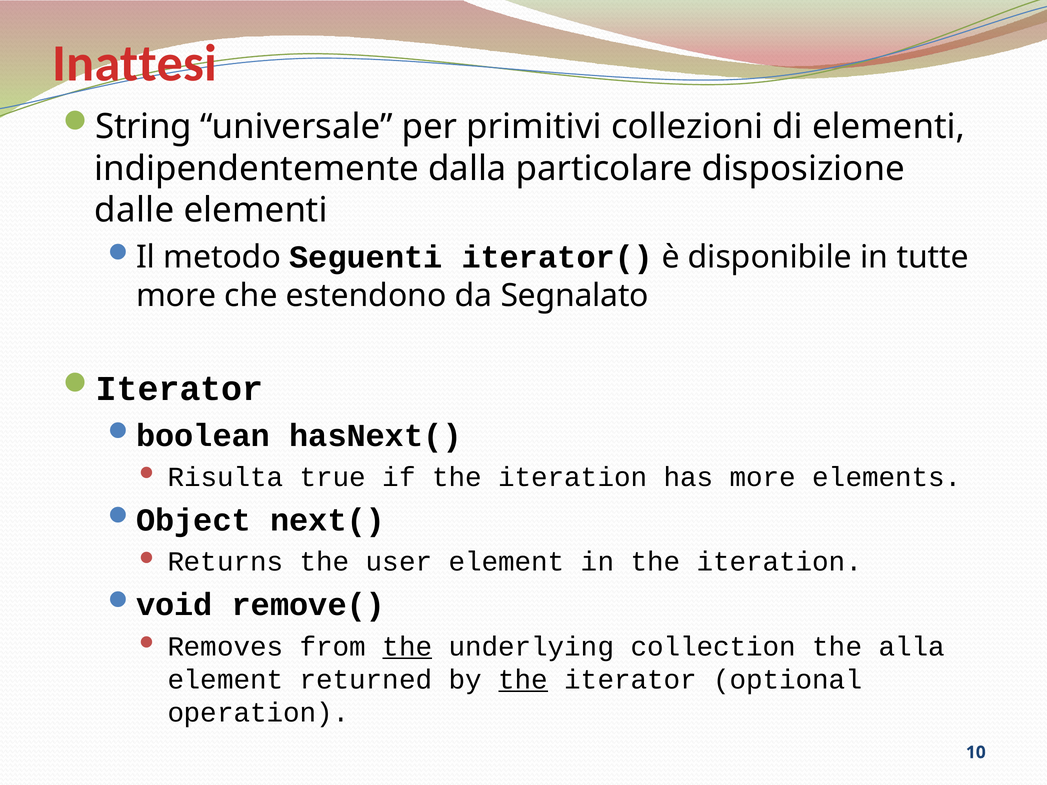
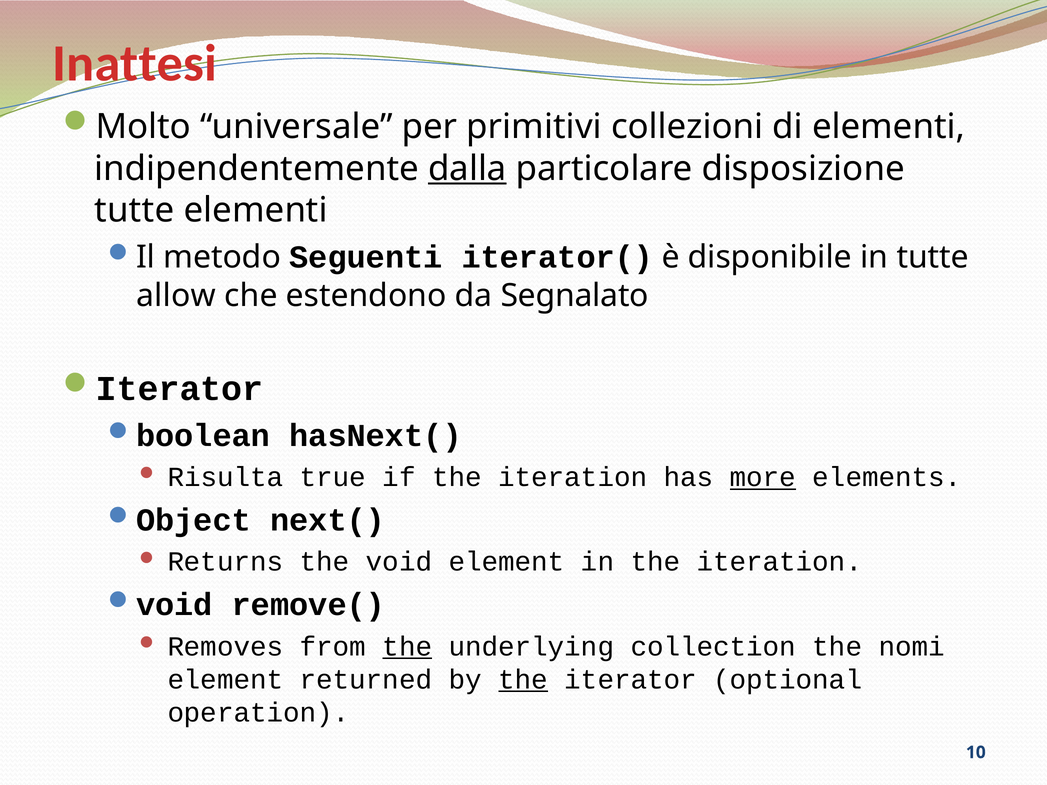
String: String -> Molto (143, 127)
dalla underline: none -> present (467, 169)
dalle: dalle -> tutte (134, 211)
more: more -> allow (176, 296)
more underline: none -> present (763, 477)
user: user -> void (399, 562)
alla: alla -> nomi (912, 647)
